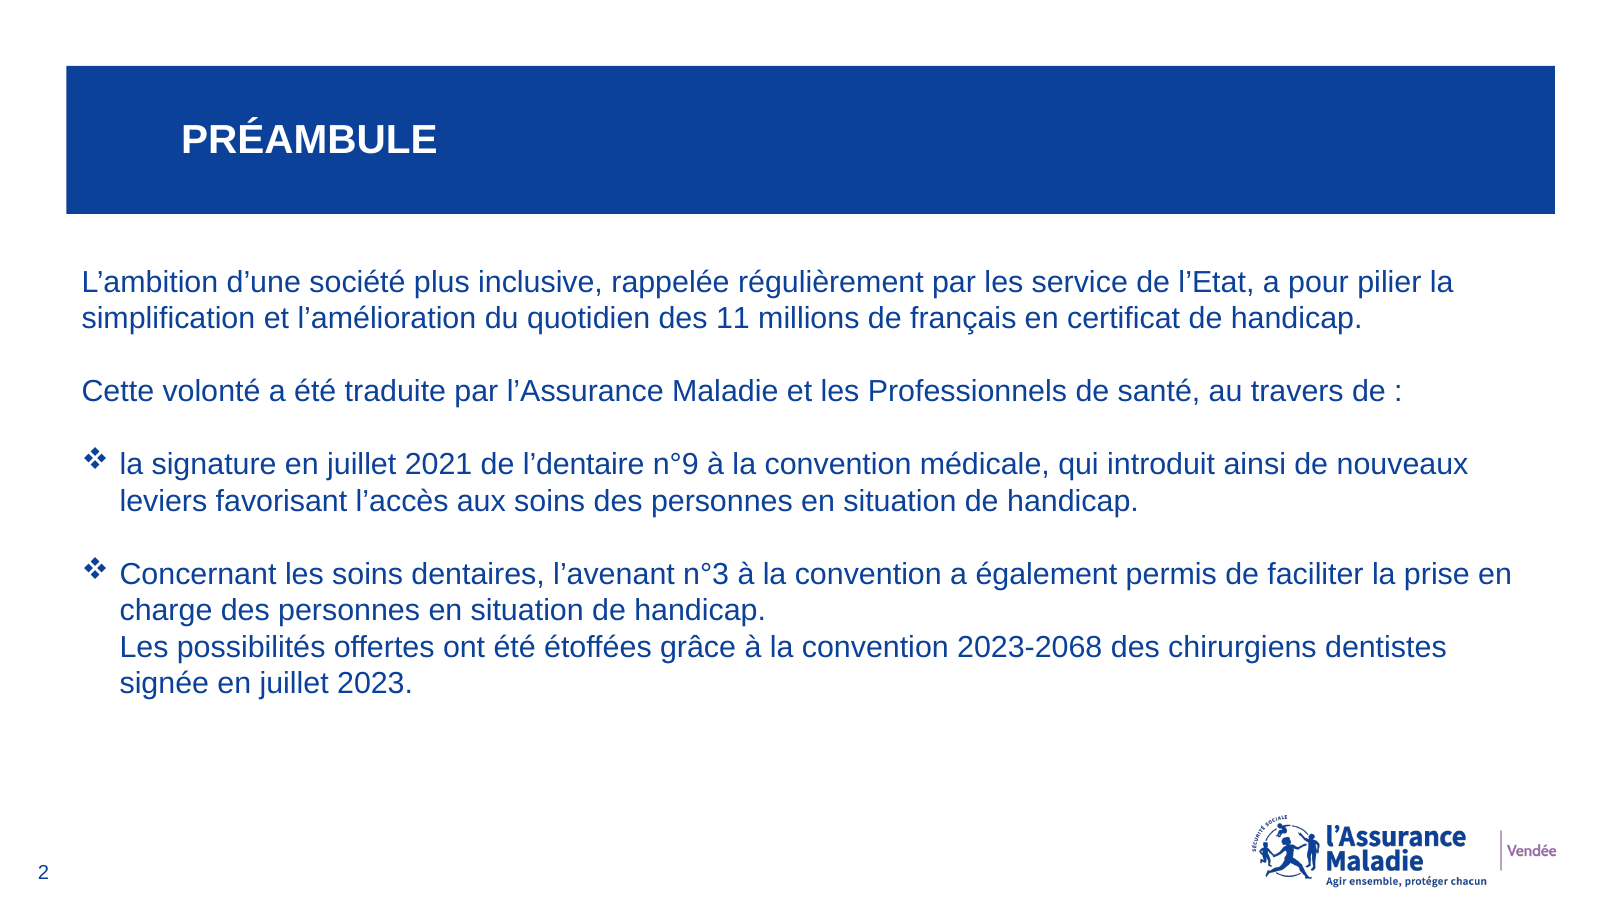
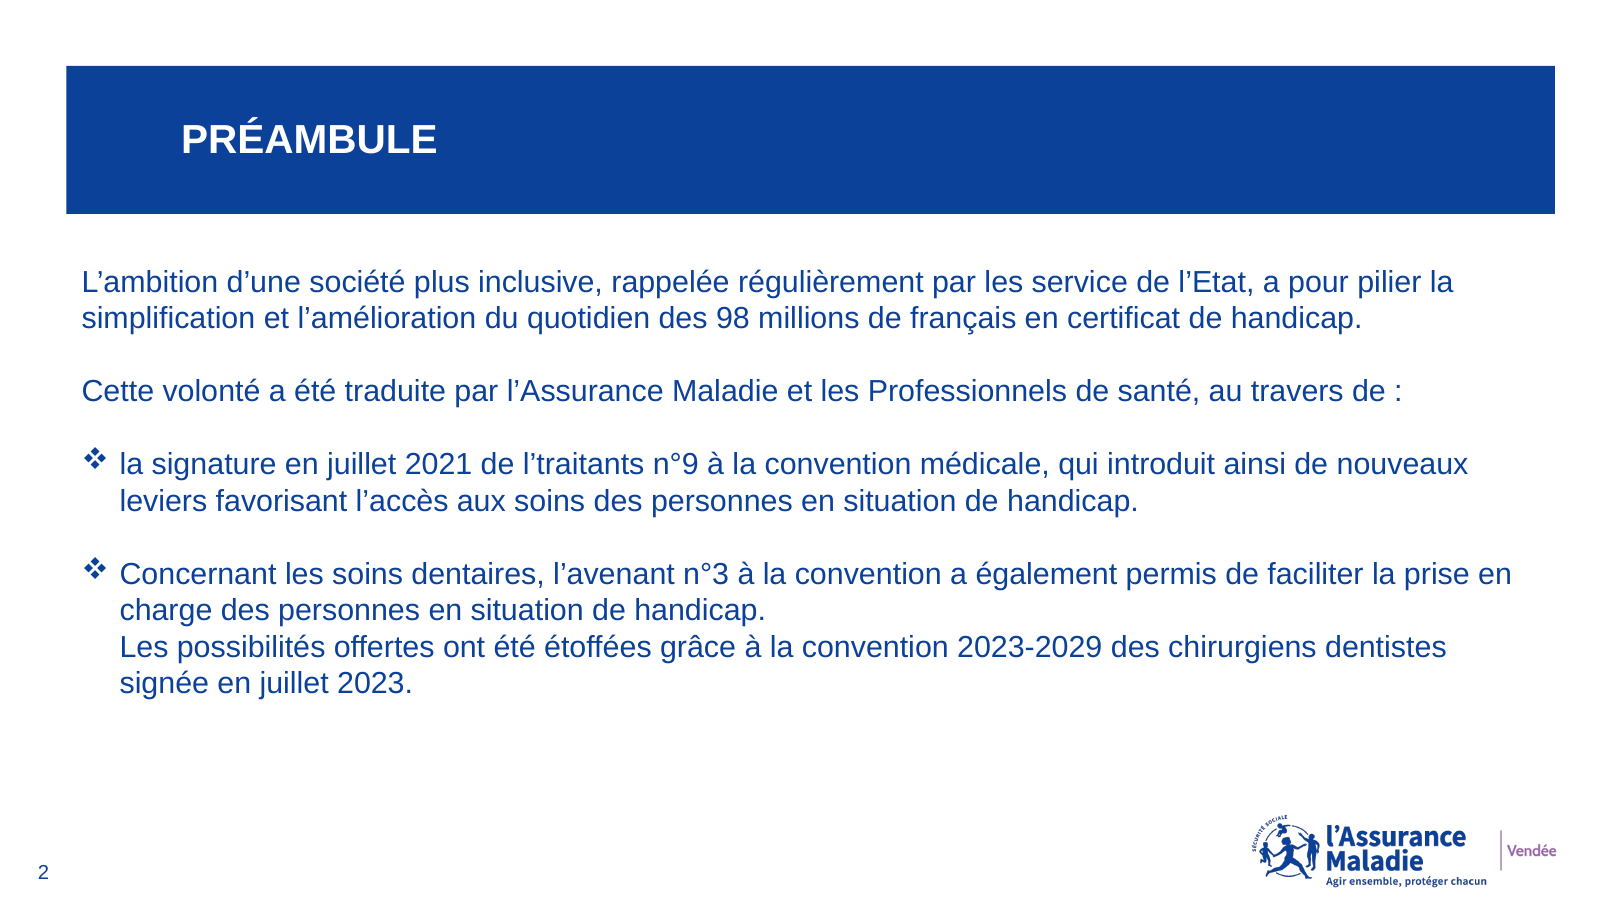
11: 11 -> 98 (733, 319)
l’dentaire: l’dentaire -> l’traitants (584, 464)
2023-2068: 2023-2068 -> 2023-2029 (1030, 647)
